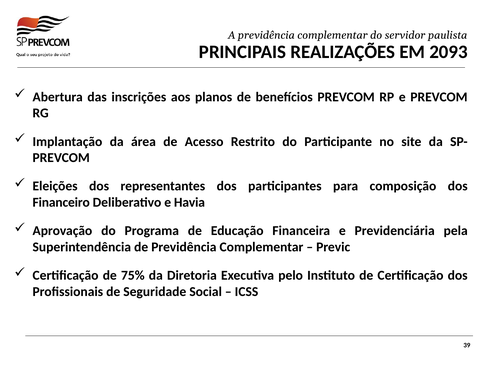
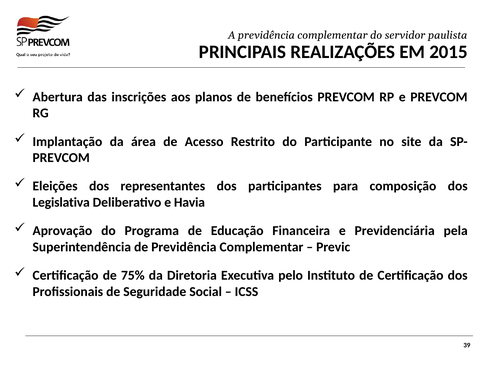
2093: 2093 -> 2015 (449, 52)
Financeiro: Financeiro -> Legislativa (61, 202)
